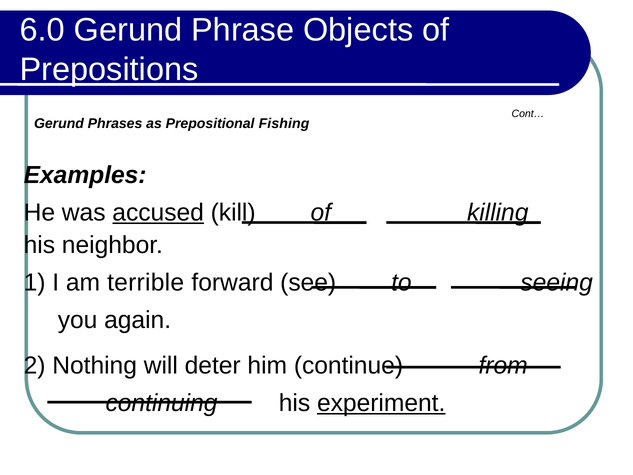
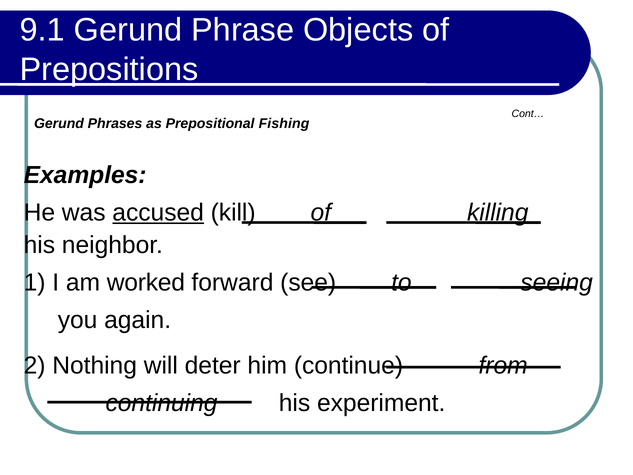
6.0: 6.0 -> 9.1 (42, 30)
terrible: terrible -> worked (146, 283)
experiment underline: present -> none (381, 403)
